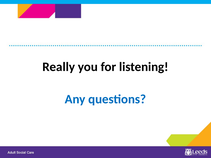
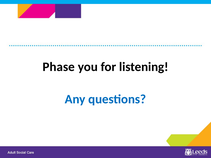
Really: Really -> Phase (59, 67)
